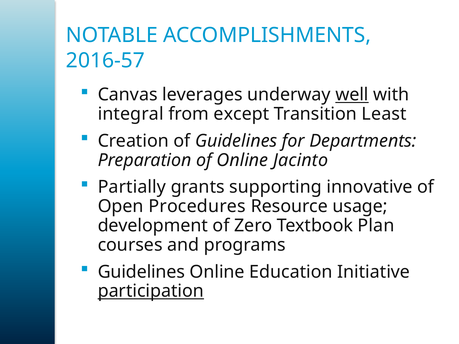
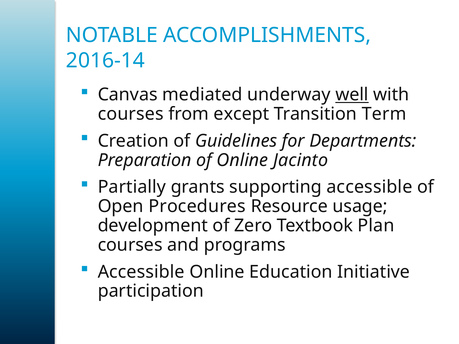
2016-57: 2016-57 -> 2016-14 (105, 60)
leverages: leverages -> mediated (202, 95)
integral: integral -> courses (131, 114)
Least: Least -> Term (384, 114)
supporting innovative: innovative -> accessible (369, 187)
Guidelines: Guidelines -> Accessible (141, 272)
participation underline: present -> none (151, 291)
